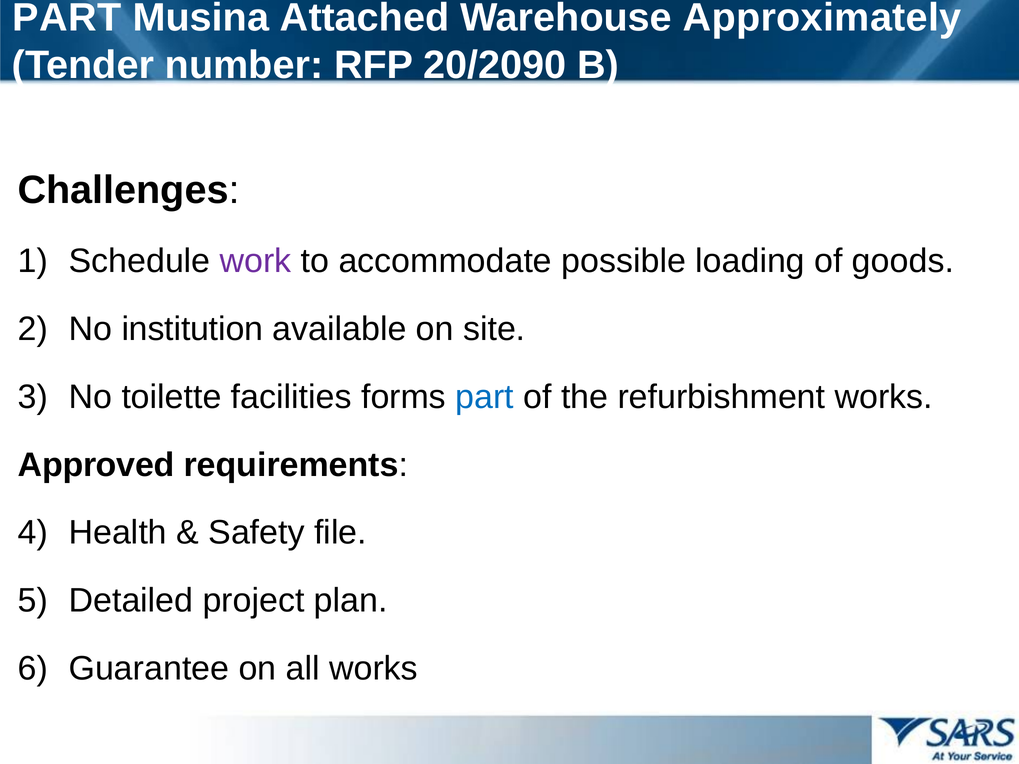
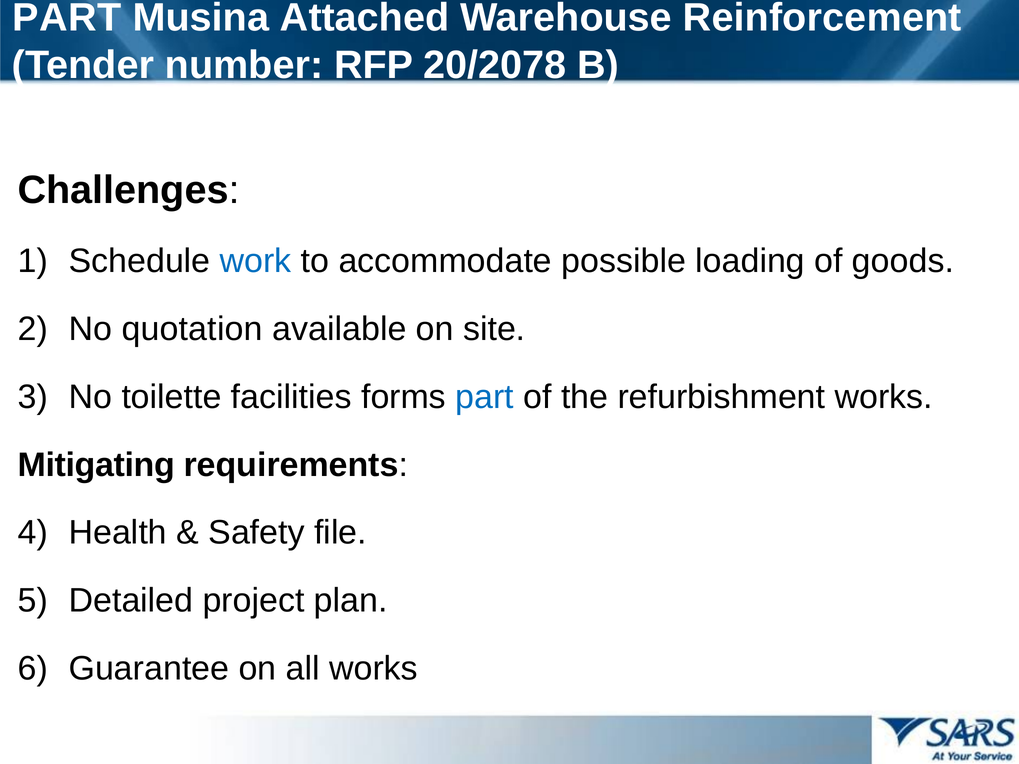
Approximately: Approximately -> Reinforcement (822, 18)
20/2090: 20/2090 -> 20/2078 (495, 65)
work colour: purple -> blue (256, 261)
institution: institution -> quotation (192, 329)
Approved: Approved -> Mitigating (96, 465)
